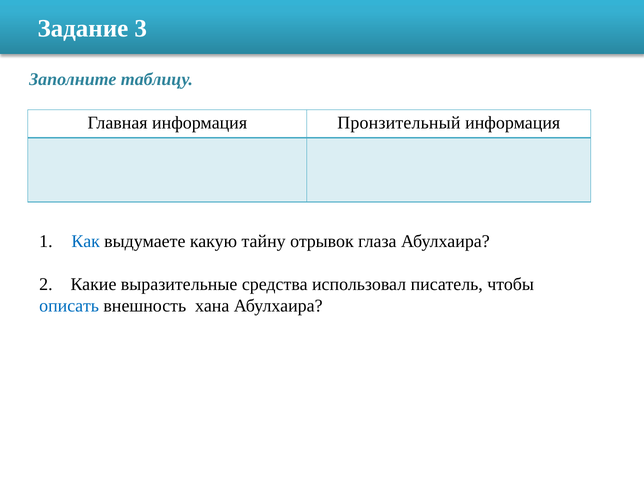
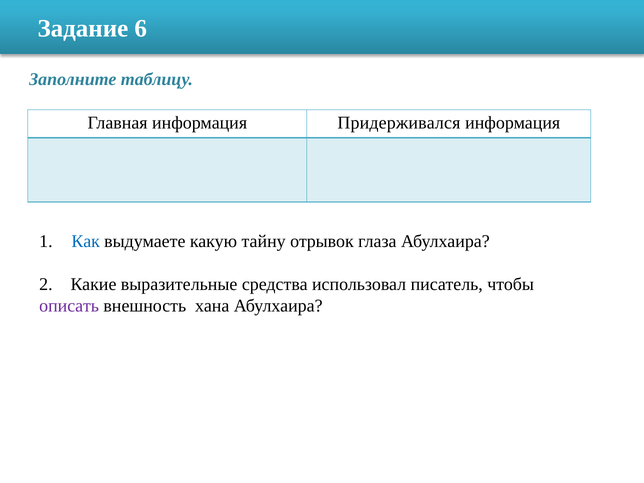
3: 3 -> 6 (141, 29)
Пронзительный: Пронзительный -> Придерживался (399, 123)
описать colour: blue -> purple (69, 306)
